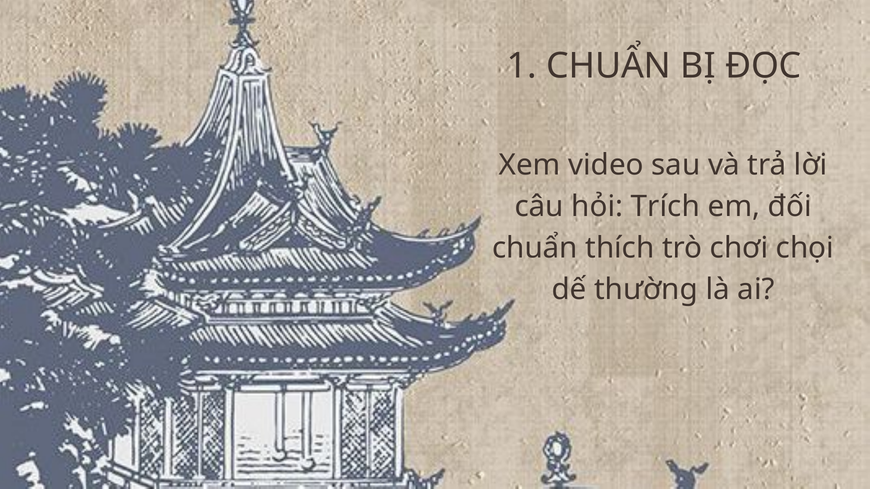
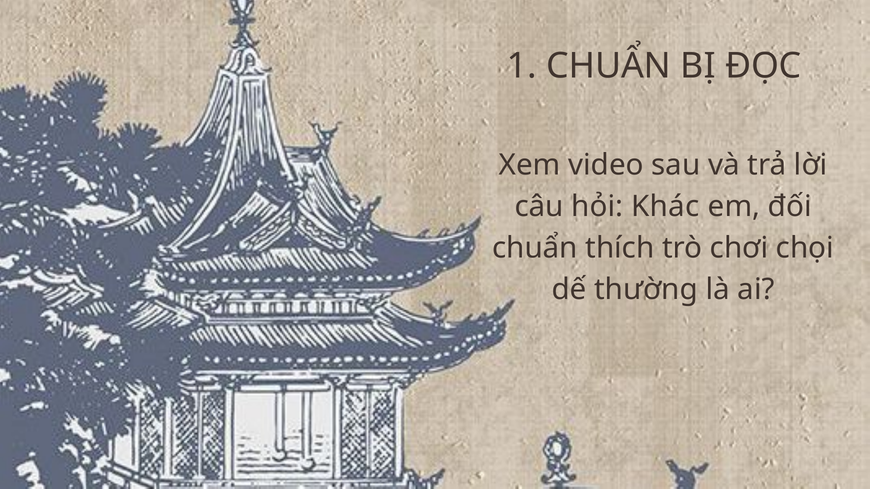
Trích: Trích -> Khác (665, 207)
